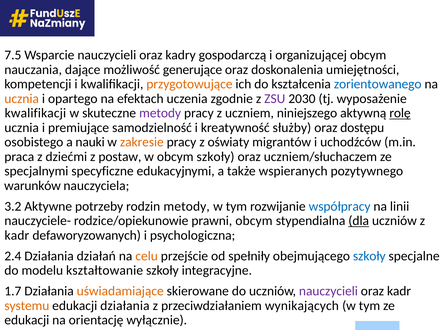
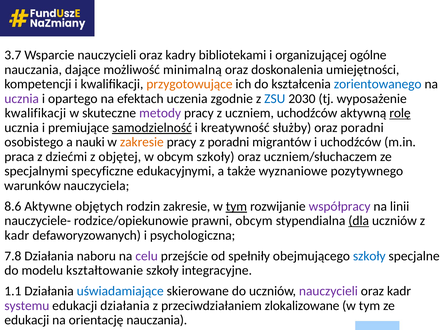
7.5: 7.5 -> 3.7 (13, 55)
gospodarczą: gospodarczą -> bibliotekami (232, 55)
organizującej obcym: obcym -> ogólne (368, 55)
generujące: generujące -> minimalną (192, 70)
ucznia colour: orange -> purple (22, 99)
ZSU colour: purple -> blue (275, 99)
uczniem niniejszego: niniejszego -> uchodźców (307, 113)
samodzielność underline: none -> present (152, 128)
oraz dostępu: dostępu -> poradni (362, 128)
z oświaty: oświaty -> poradni (228, 142)
postaw: postaw -> objętej (120, 157)
wspieranych: wspieranych -> wyznaniowe (293, 171)
3.2: 3.2 -> 8.6 (13, 206)
potrzeby: potrzeby -> objętych (99, 206)
rodzin metody: metody -> zakresie (187, 206)
tym underline: none -> present (236, 206)
współpracy colour: blue -> purple (340, 206)
2.4: 2.4 -> 7.8 (13, 256)
działań: działań -> naboru (96, 256)
celu colour: orange -> purple (147, 256)
1.7: 1.7 -> 1.1 (13, 291)
uświadamiające colour: orange -> blue (120, 291)
systemu colour: orange -> purple (27, 306)
wynikających: wynikających -> zlokalizowane (302, 306)
orientację wyłącznie: wyłącznie -> nauczania (157, 320)
